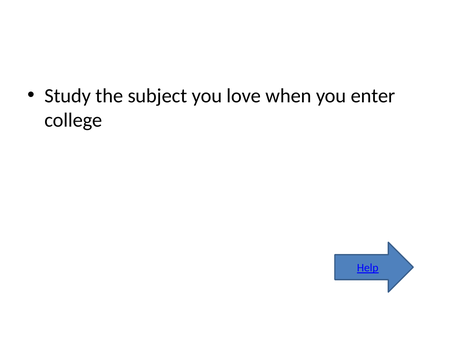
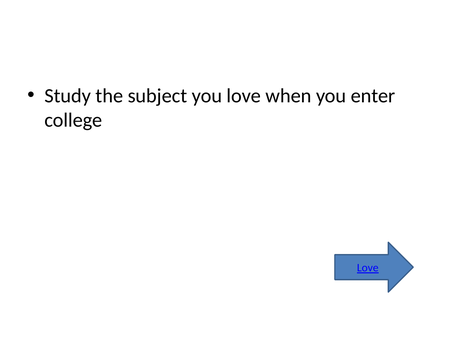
Help: Help -> Love (368, 268)
